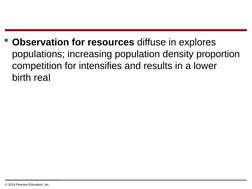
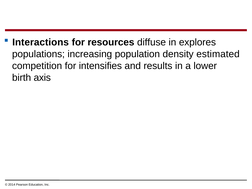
Observation: Observation -> Interactions (41, 42)
proportion: proportion -> estimated (218, 54)
real: real -> axis (42, 78)
